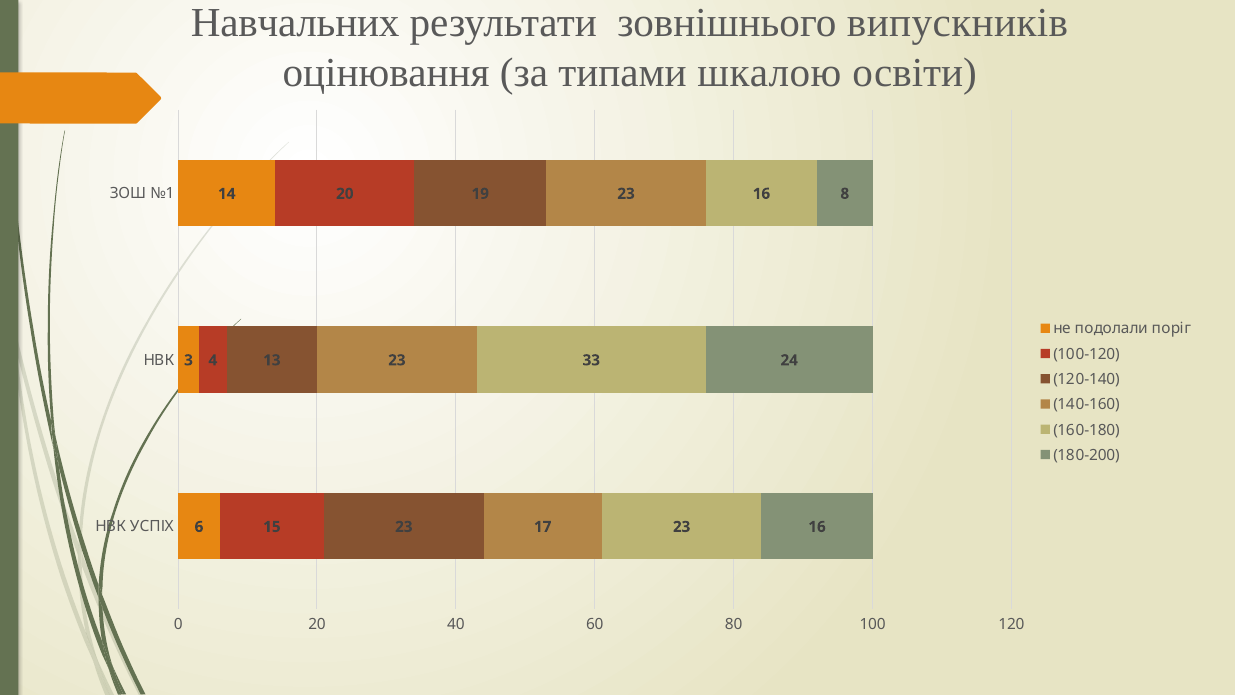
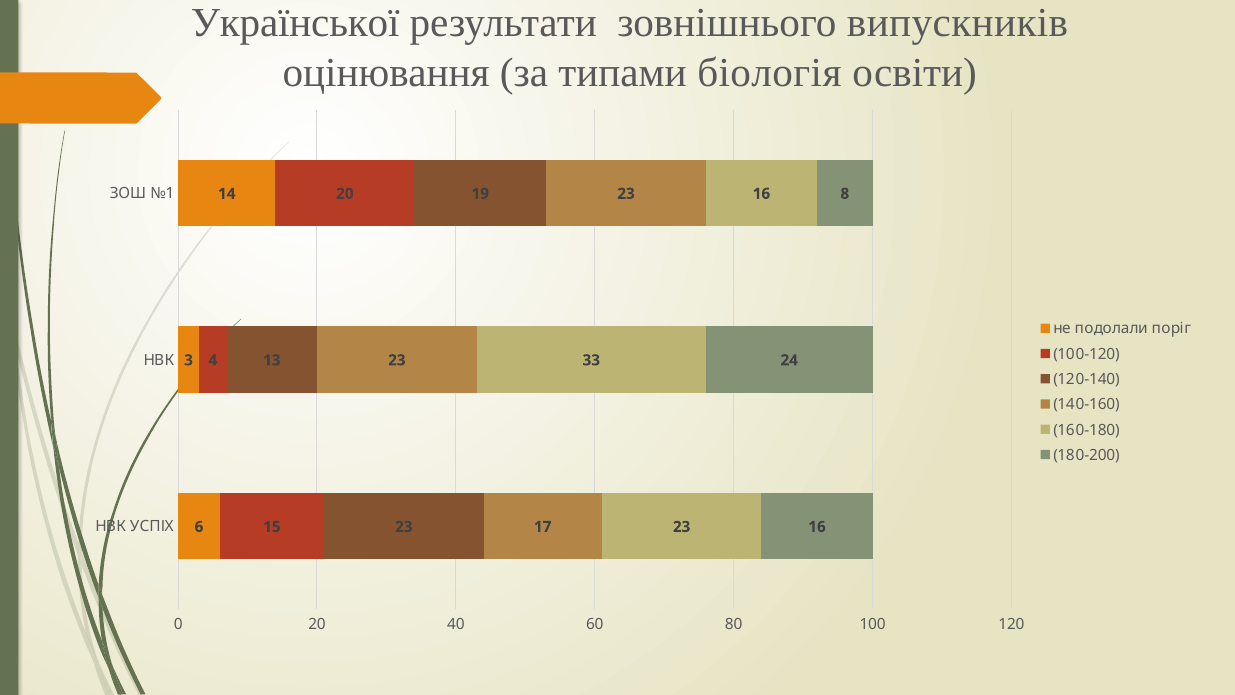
Навчальних: Навчальних -> Української (295, 23)
шкалою: шкалою -> біологія (769, 73)
